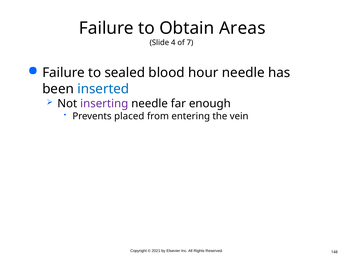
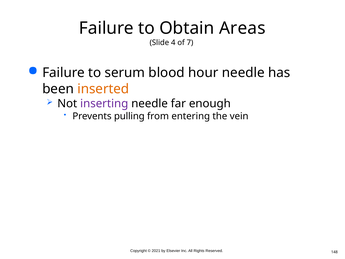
sealed: sealed -> serum (125, 73)
inserted colour: blue -> orange (103, 89)
placed: placed -> pulling (129, 116)
